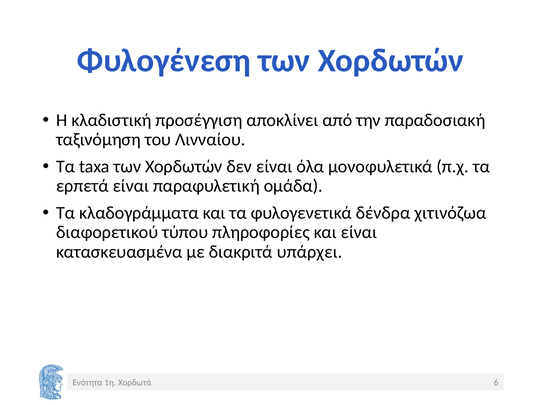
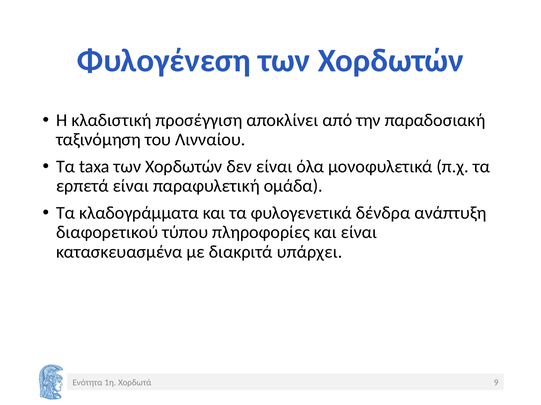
χιτινόζωα: χιτινόζωα -> ανάπτυξη (451, 213)
6: 6 -> 9 (496, 383)
